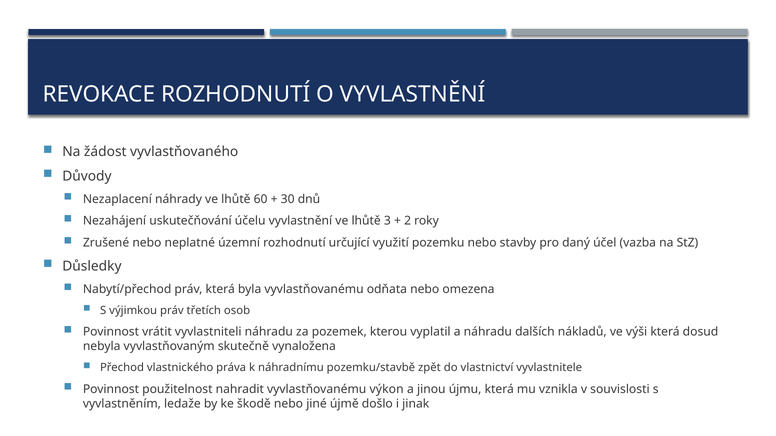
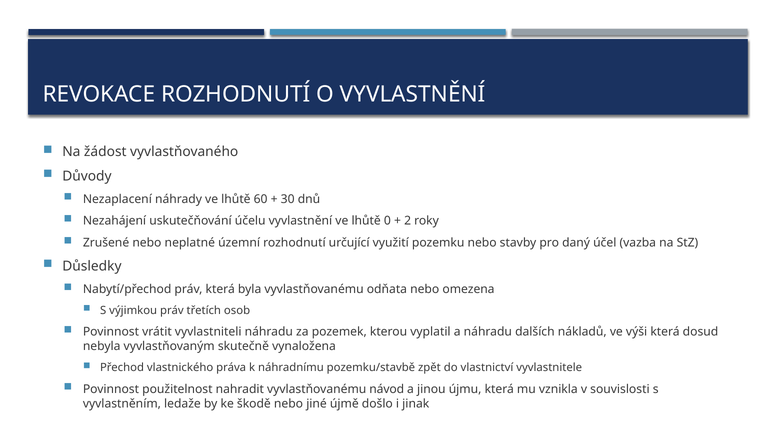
3: 3 -> 0 (387, 221)
výkon: výkon -> návod (387, 389)
